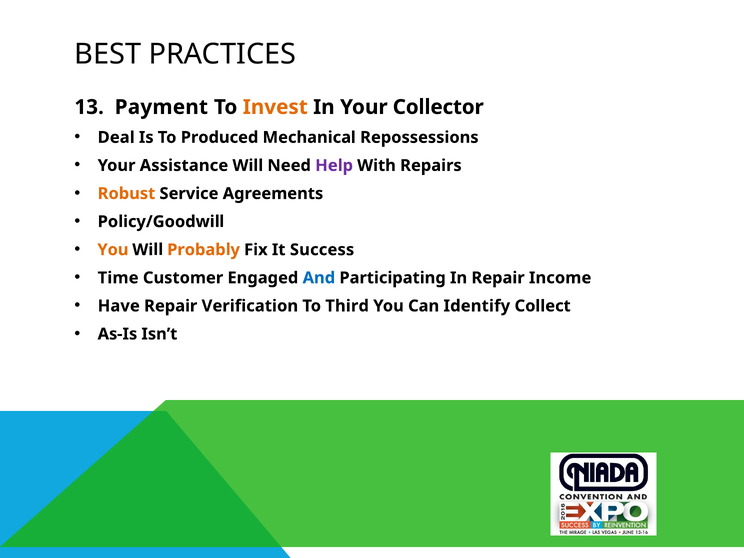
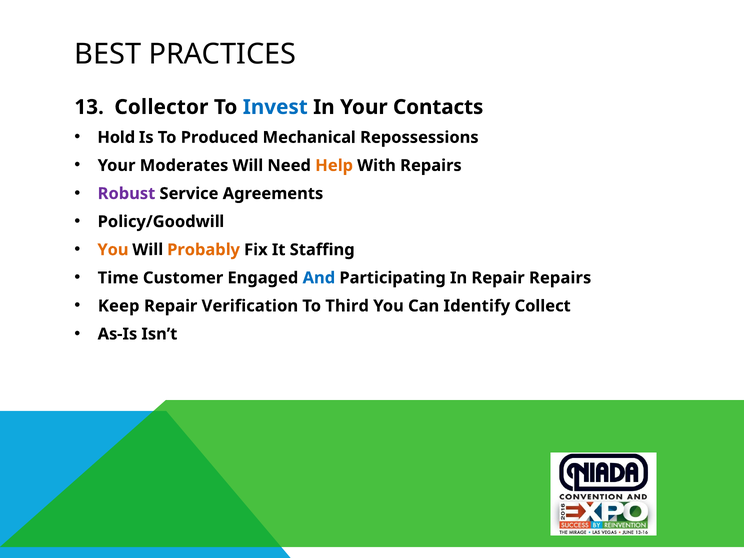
Payment: Payment -> Collector (161, 107)
Invest colour: orange -> blue (275, 107)
Collector: Collector -> Contacts (438, 107)
Deal: Deal -> Hold (116, 137)
Assistance: Assistance -> Moderates (184, 165)
Help colour: purple -> orange (334, 165)
Robust colour: orange -> purple (126, 194)
Success: Success -> Staffing (322, 250)
Repair Income: Income -> Repairs (560, 278)
Have: Have -> Keep (119, 306)
